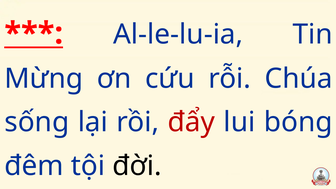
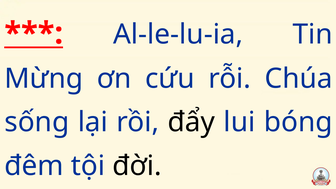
đẩy colour: red -> black (191, 122)
